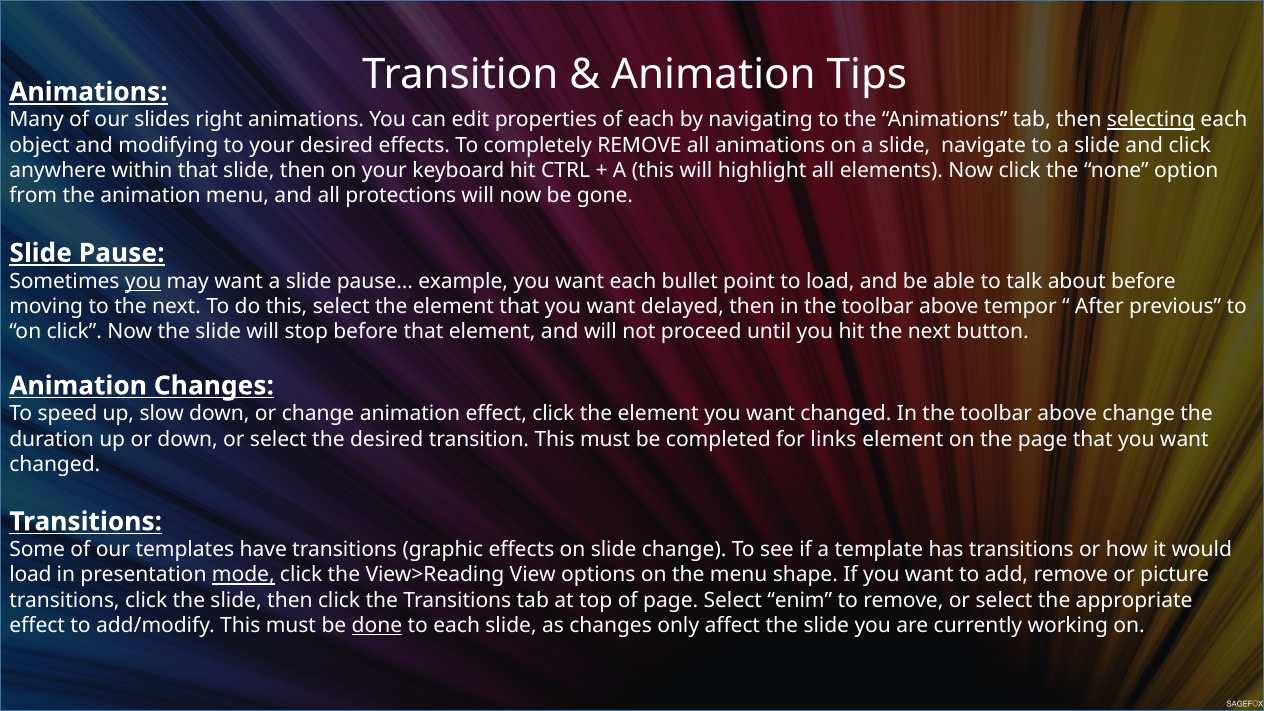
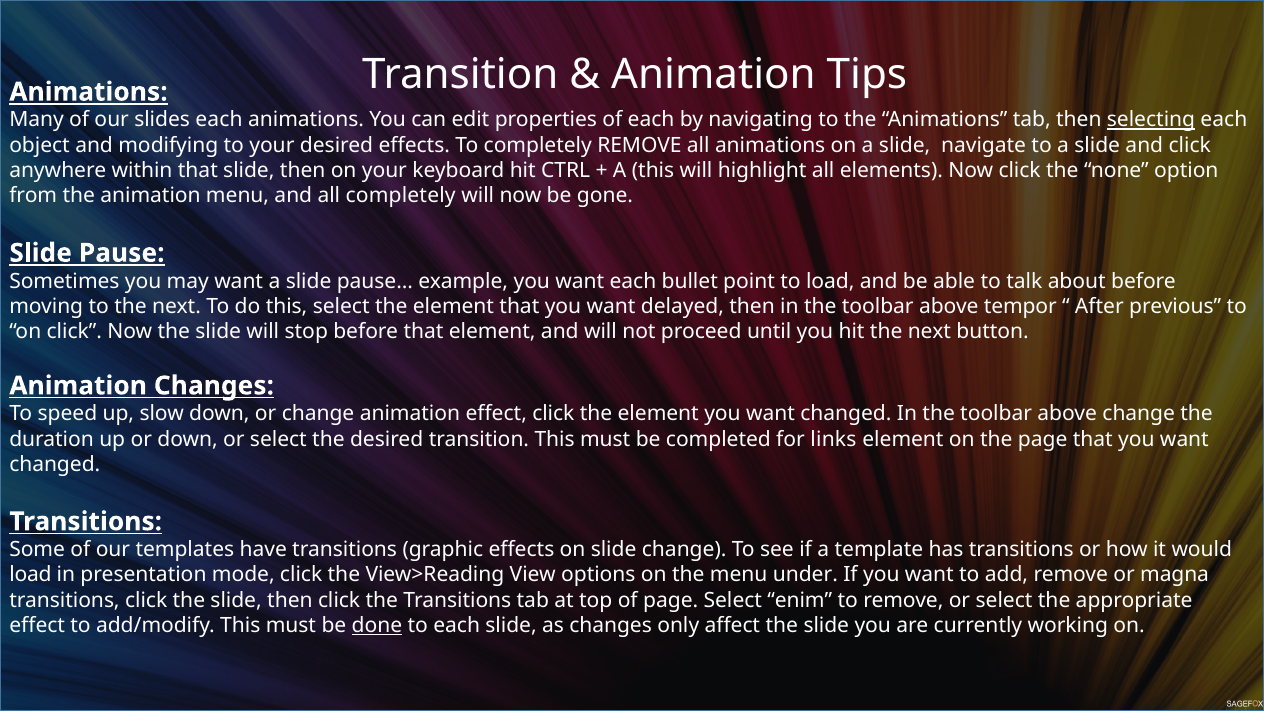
slides right: right -> each (219, 120)
all protections: protections -> completely (401, 196)
you underline: present -> none (143, 281)
mode underline: present -> none (243, 575)
shape: shape -> under (805, 575)
picture: picture -> magna (1175, 575)
